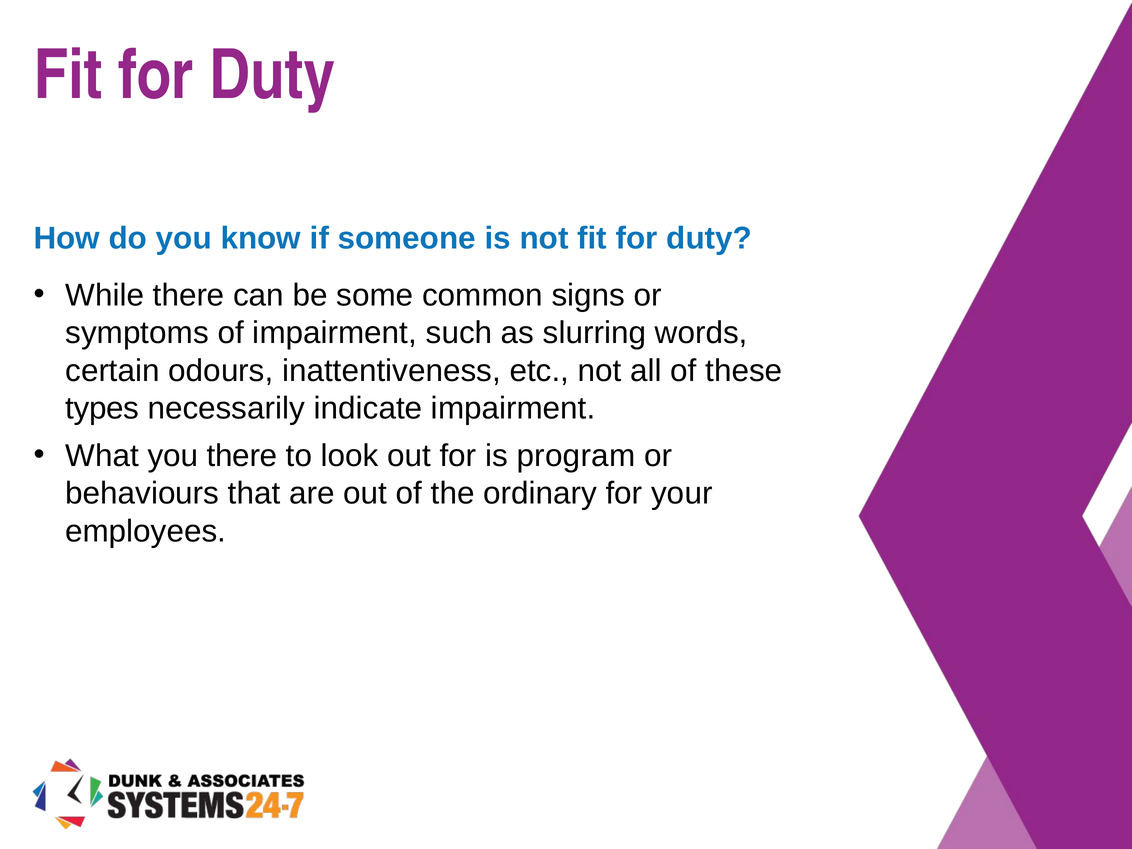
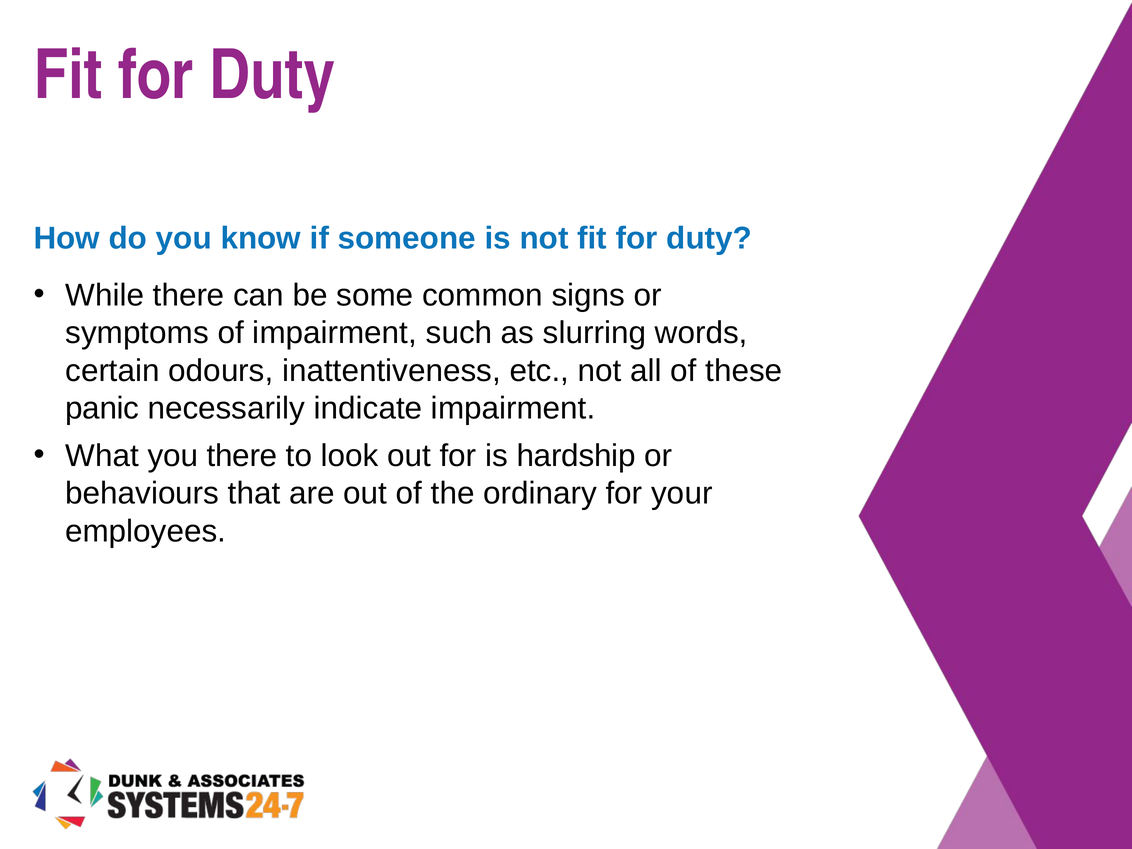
types: types -> panic (102, 408)
program: program -> hardship (576, 456)
